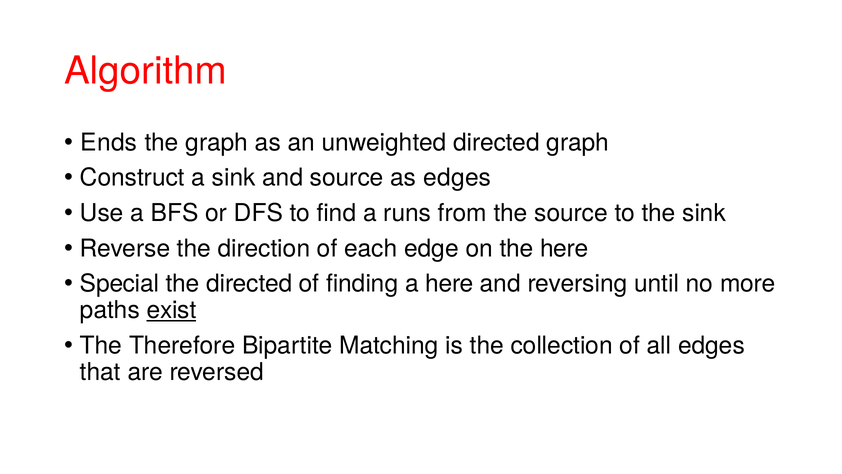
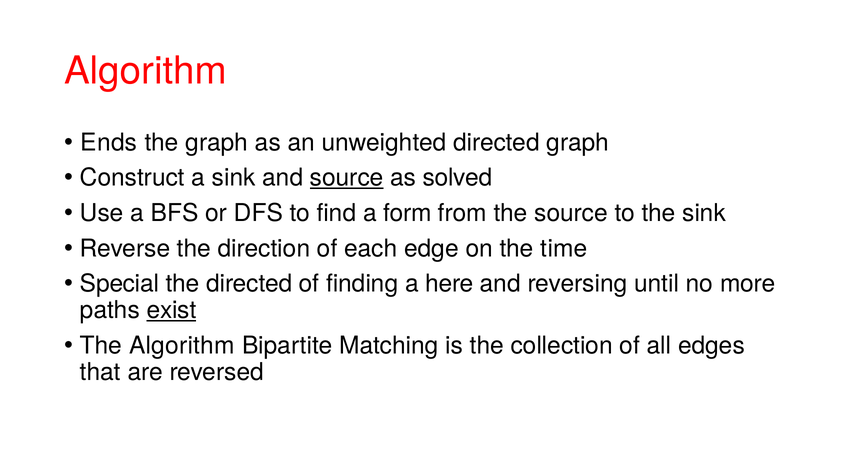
source underline: none -> present (347, 178)
as edges: edges -> solved (458, 178)
runs: runs -> form (407, 213)
the here: here -> time (564, 248)
The Therefore: Therefore -> Algorithm (182, 345)
